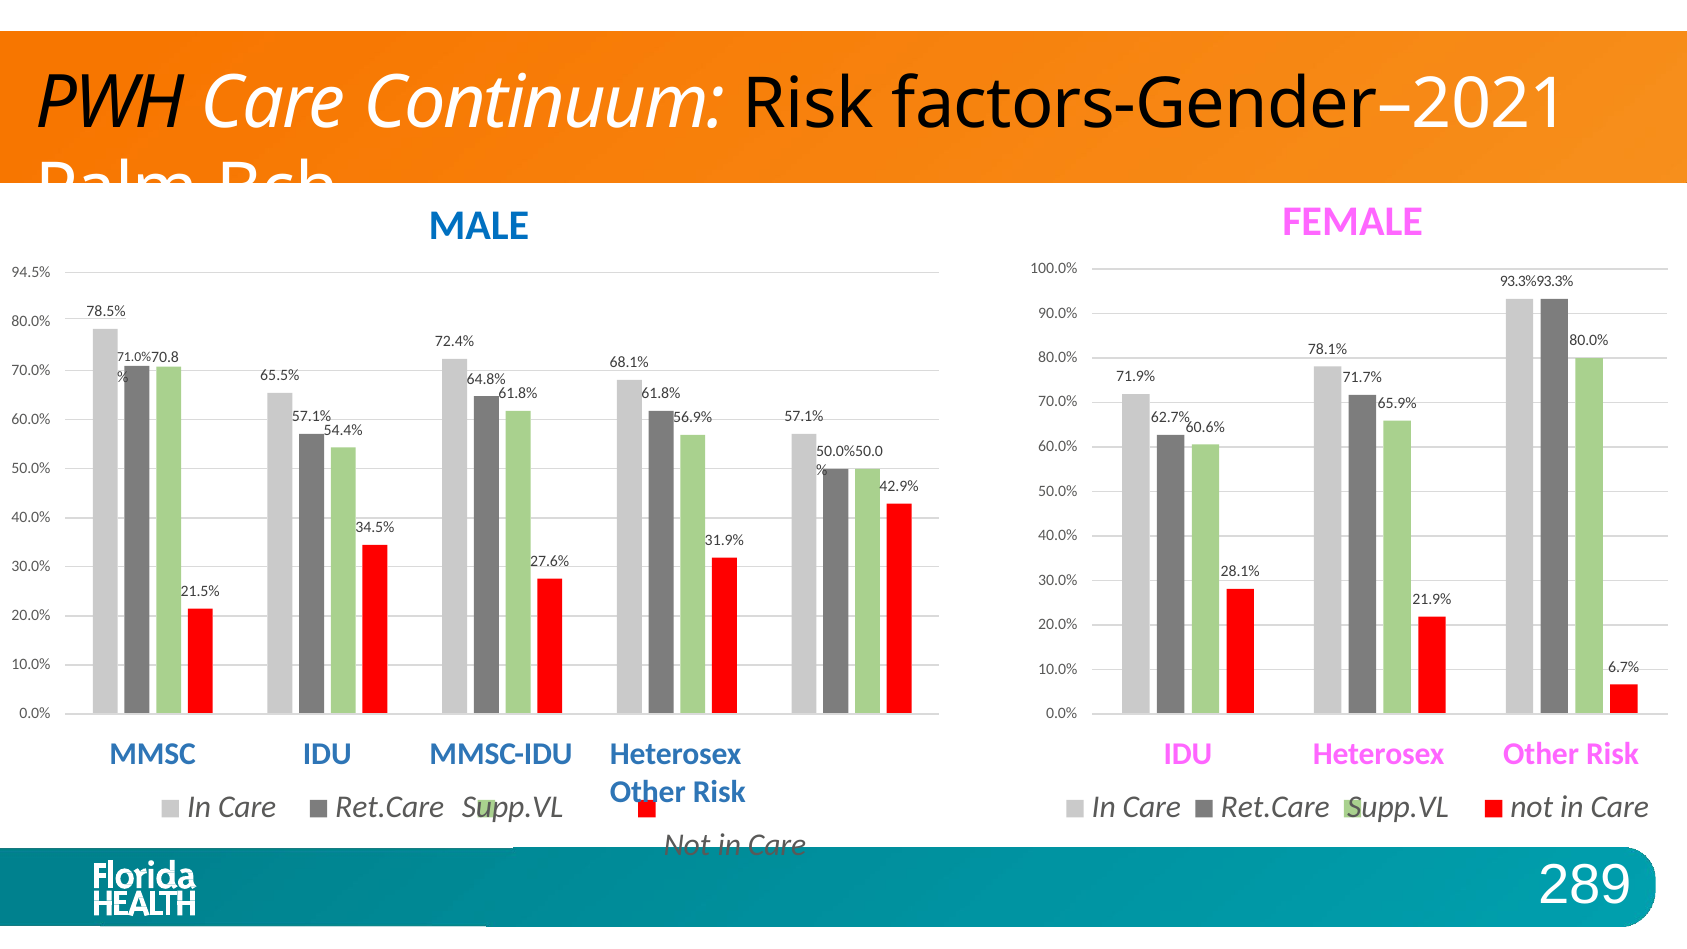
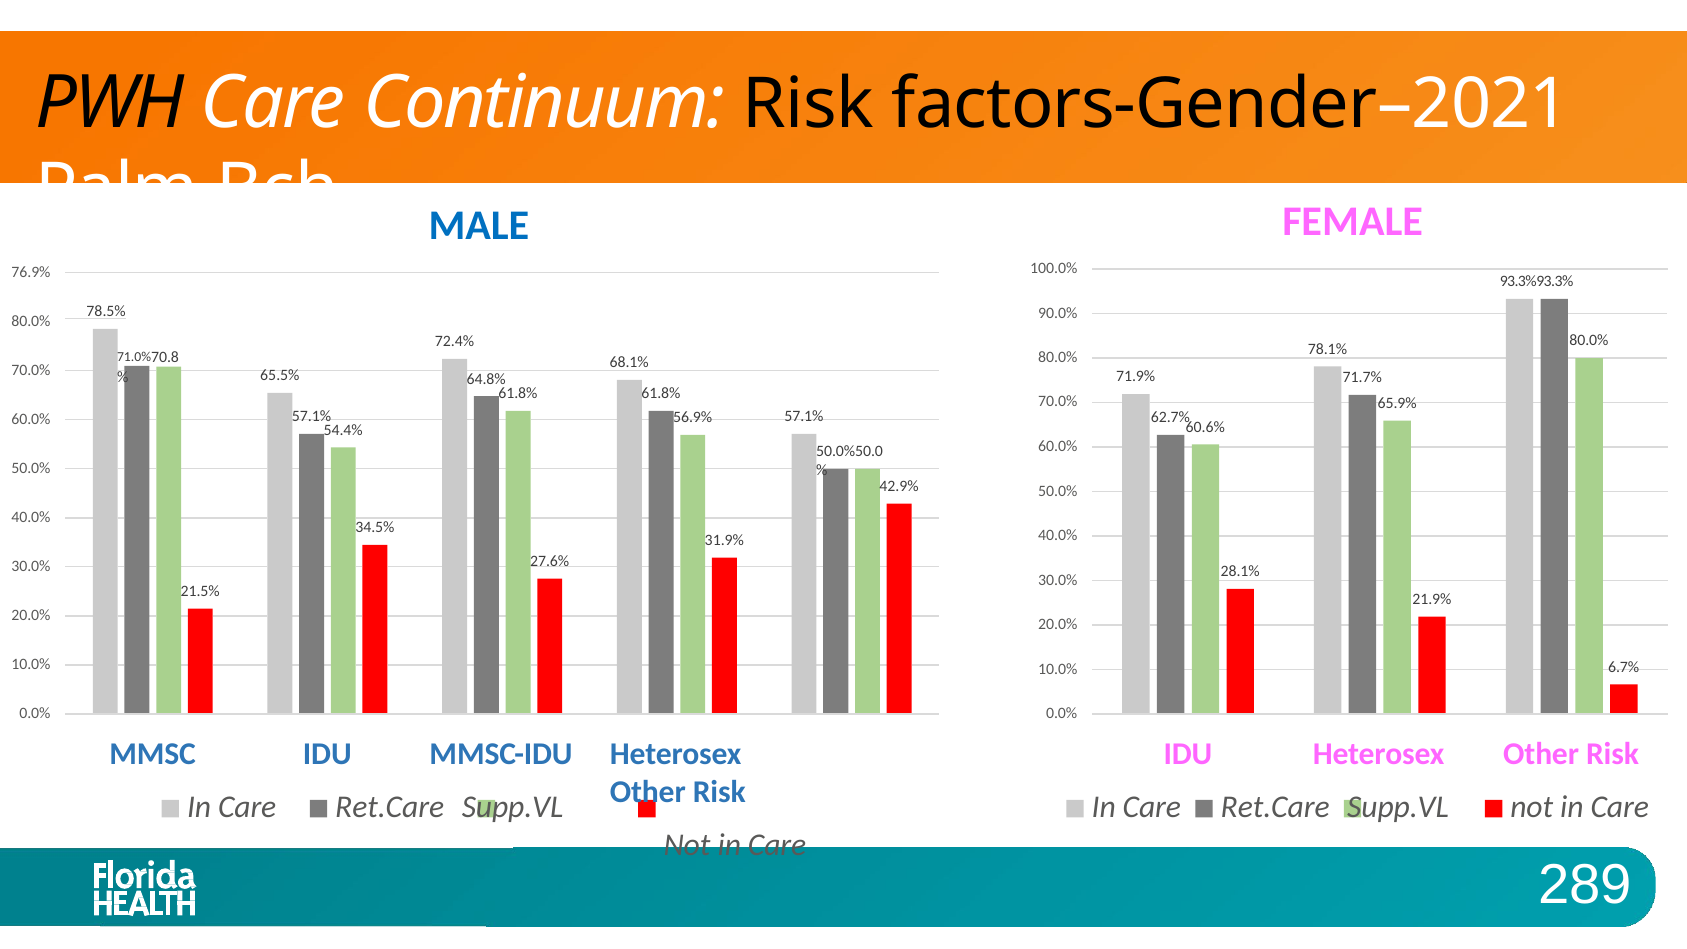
94.5%: 94.5% -> 76.9% (31, 272)
